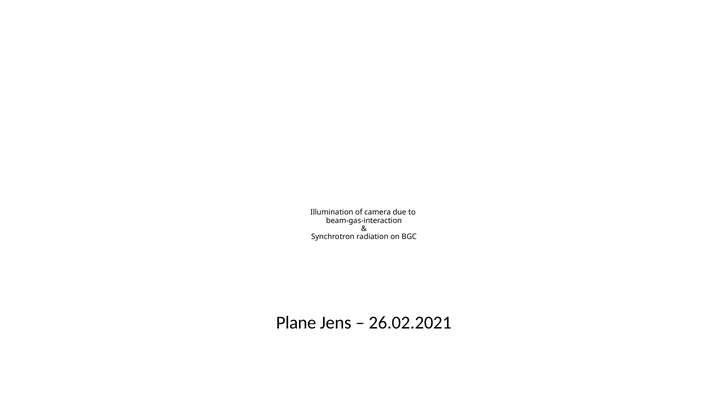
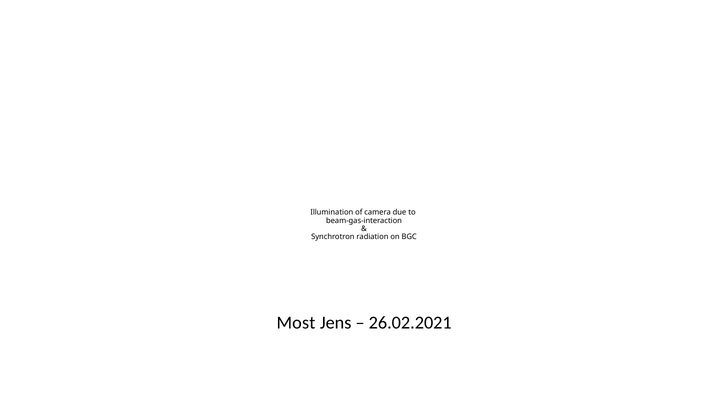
Plane: Plane -> Most (296, 323)
